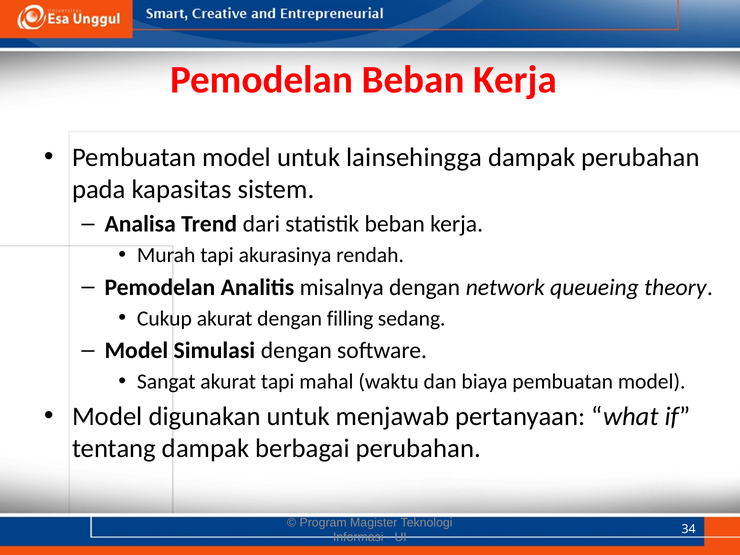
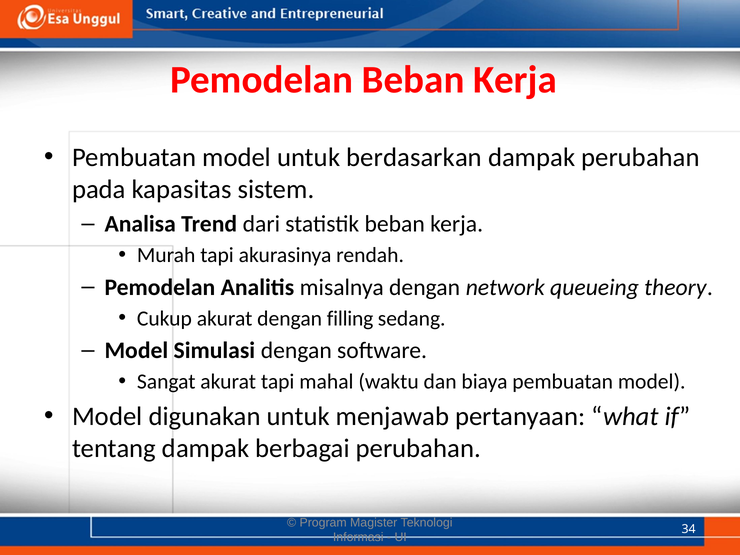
lainsehingga: lainsehingga -> berdasarkan (414, 157)
